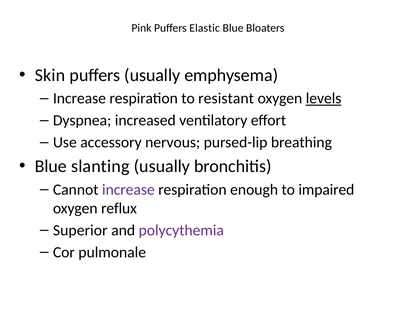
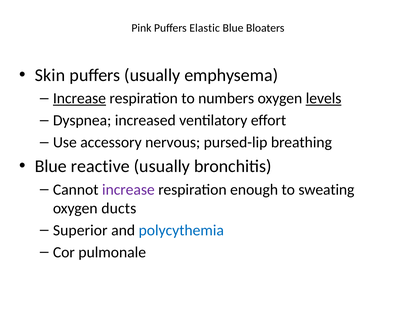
Increase underline: none -> present (79, 98)
resistant: resistant -> numbers (226, 98)
slanting: slanting -> reactive (100, 166)
impaired: impaired -> sweating (326, 190)
reflux: reflux -> ducts (119, 208)
polycythemia colour: purple -> blue (181, 230)
